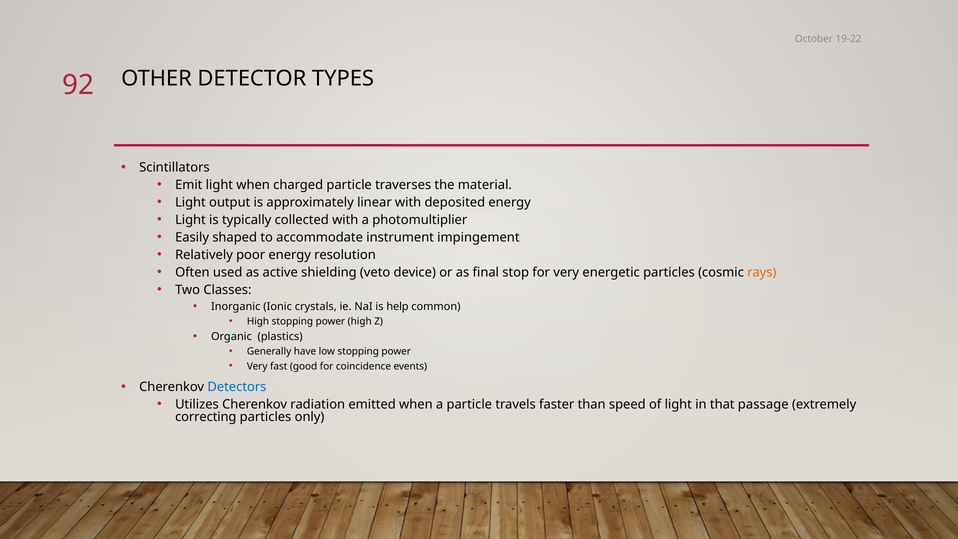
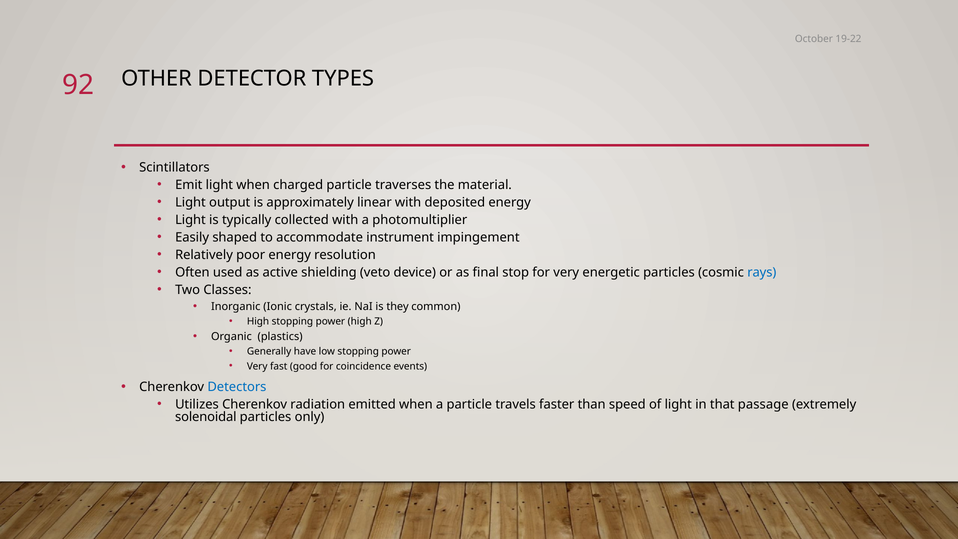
rays colour: orange -> blue (762, 272)
help: help -> they (398, 306)
correcting: correcting -> solenoidal (206, 417)
